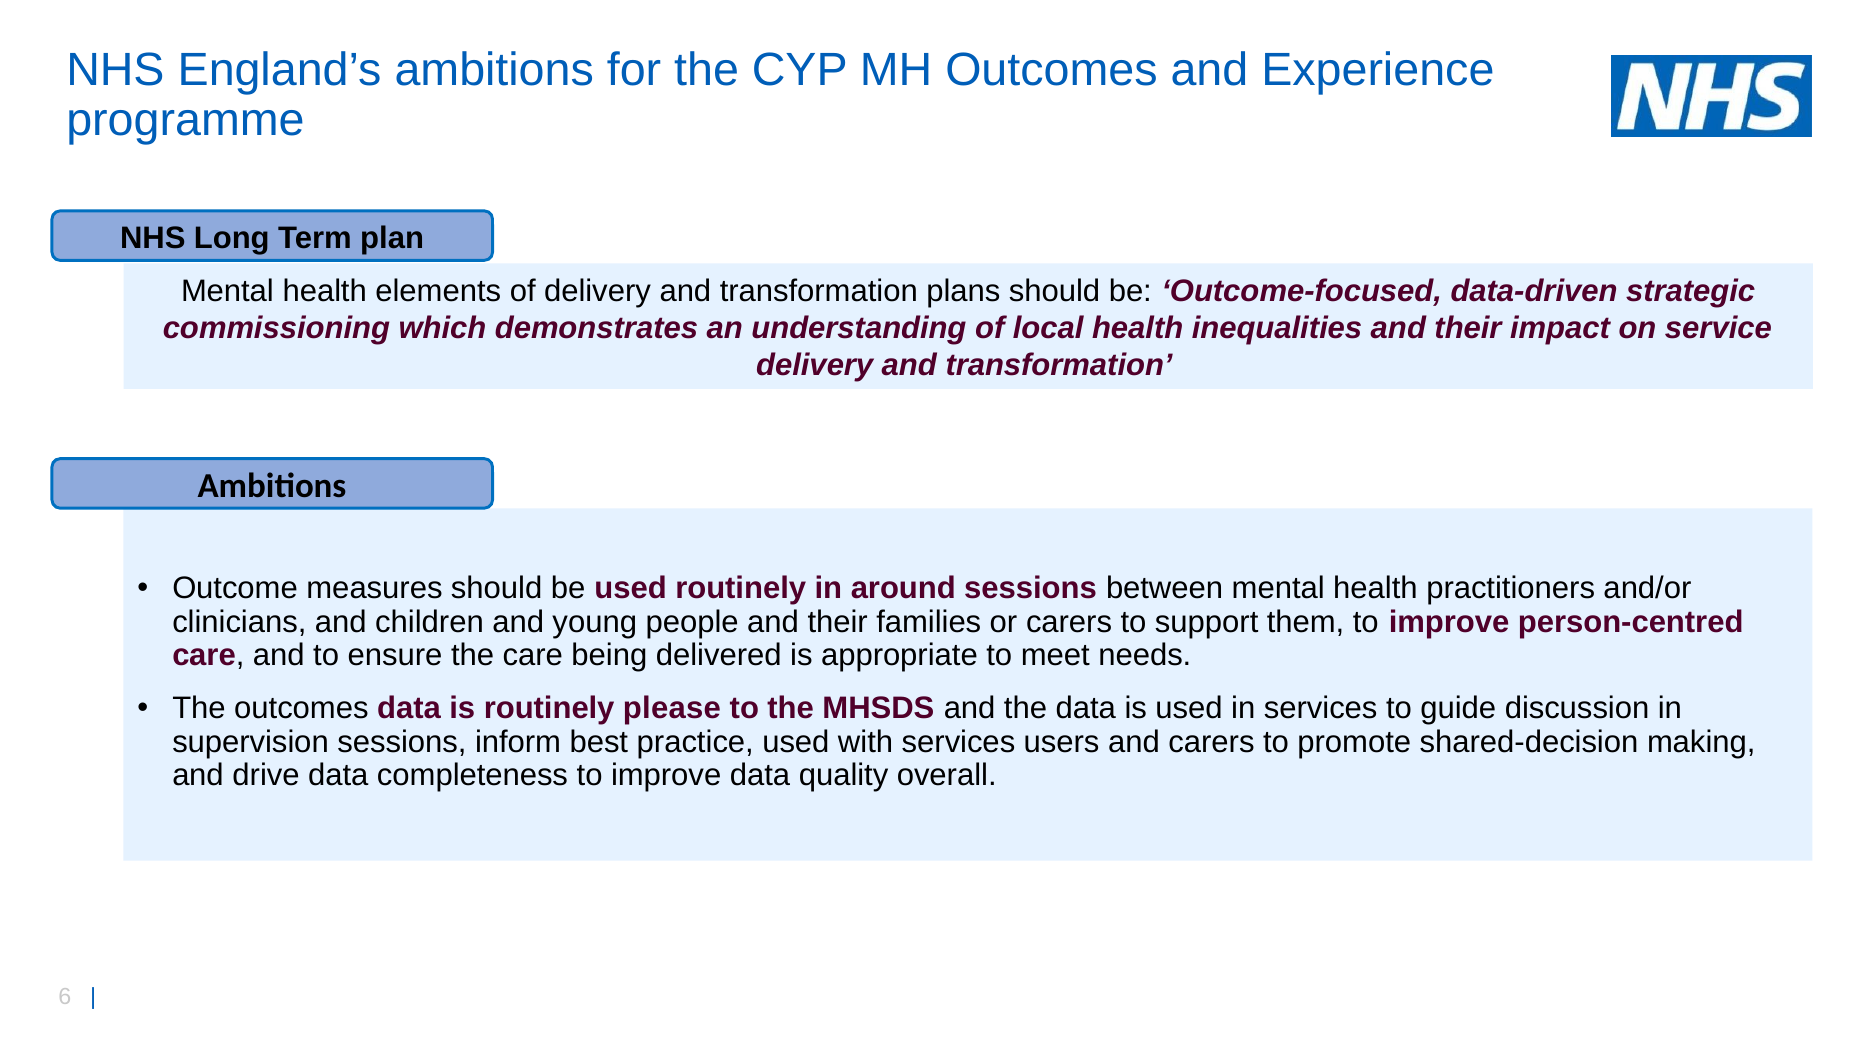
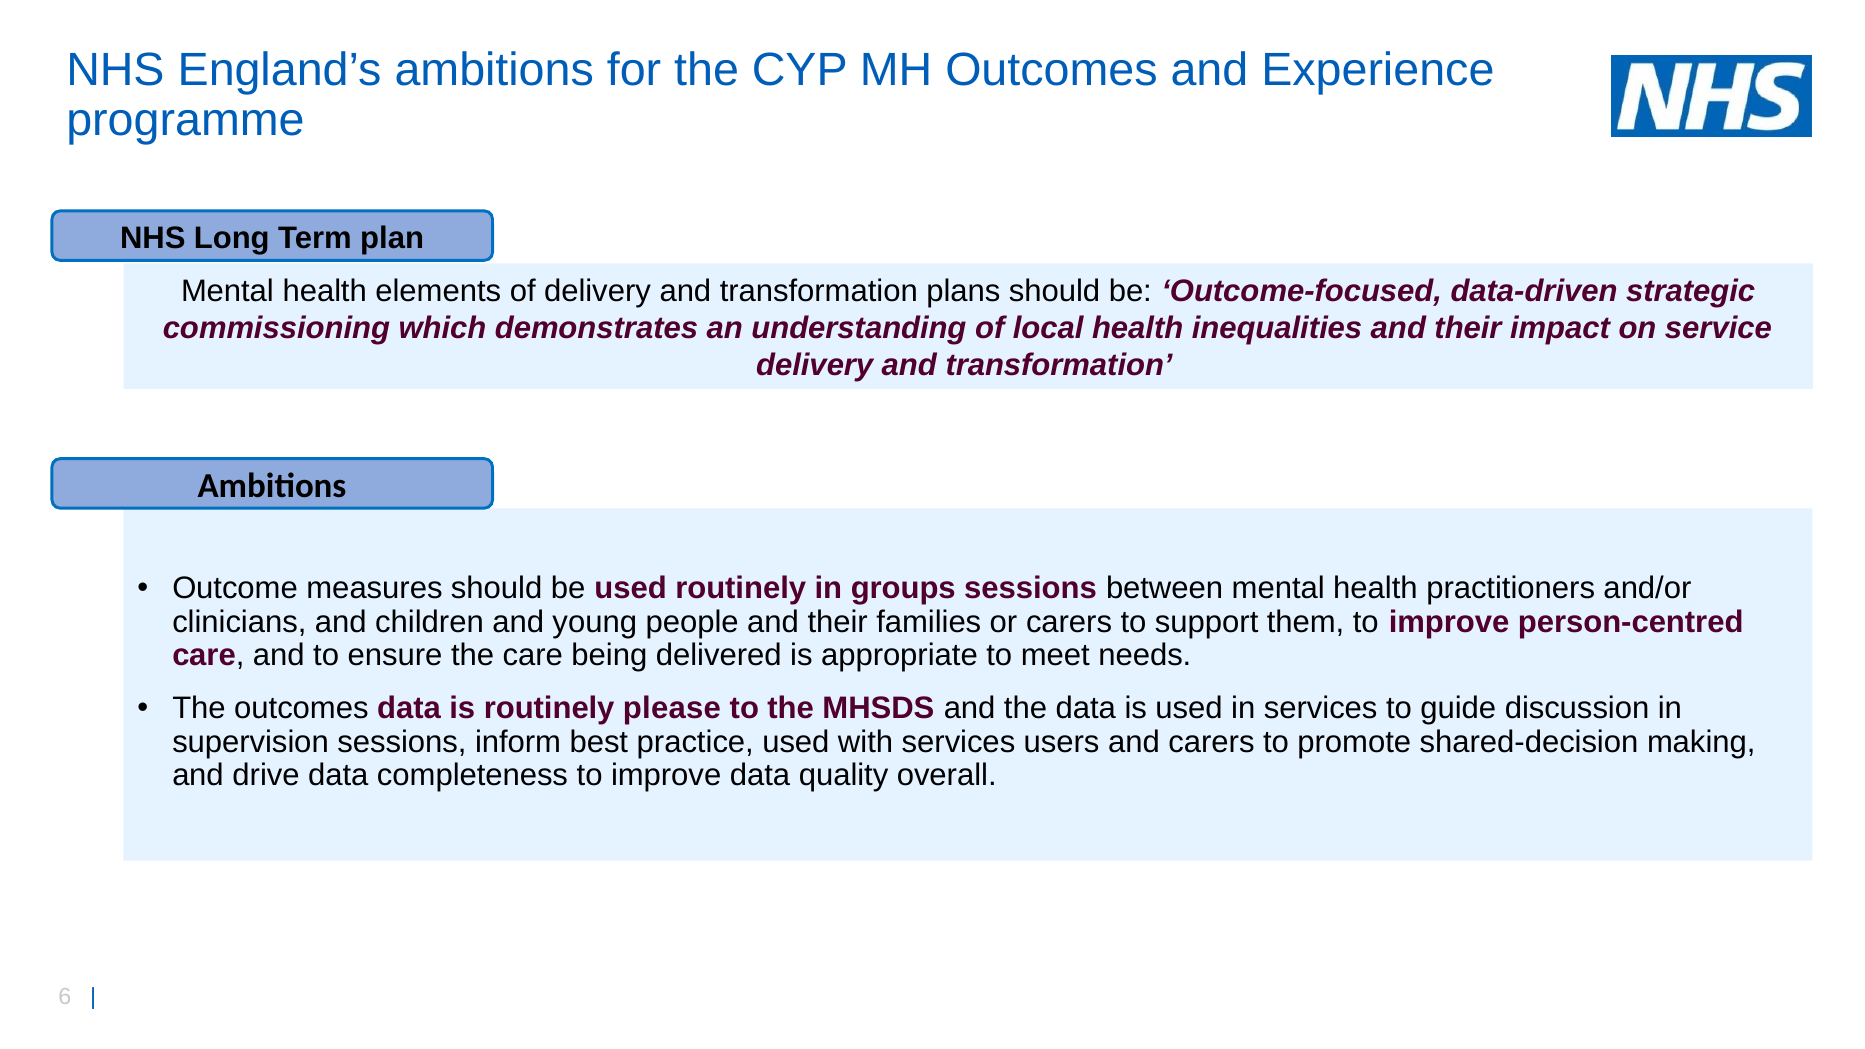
around: around -> groups (903, 589)
